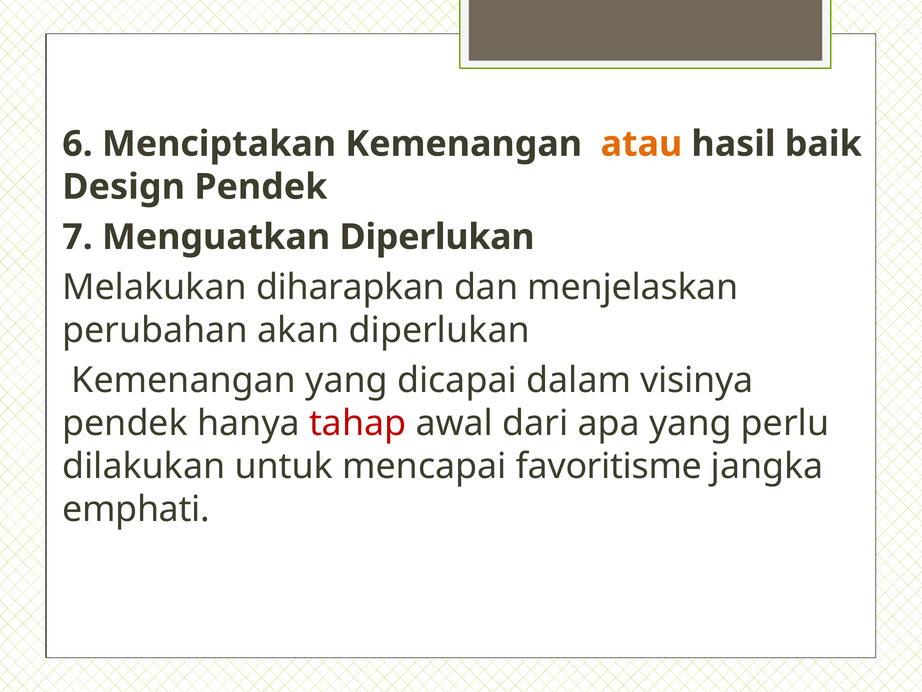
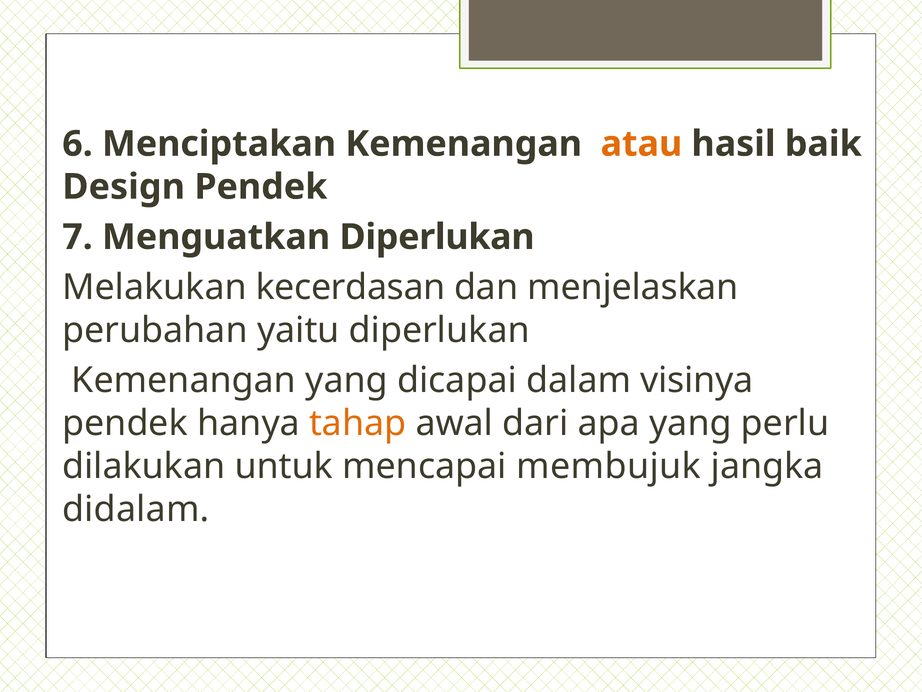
diharapkan: diharapkan -> kecerdasan (351, 287)
akan: akan -> yaitu (298, 330)
tahap colour: red -> orange (358, 423)
favoritisme: favoritisme -> membujuk (609, 466)
emphati: emphati -> didalam (136, 509)
